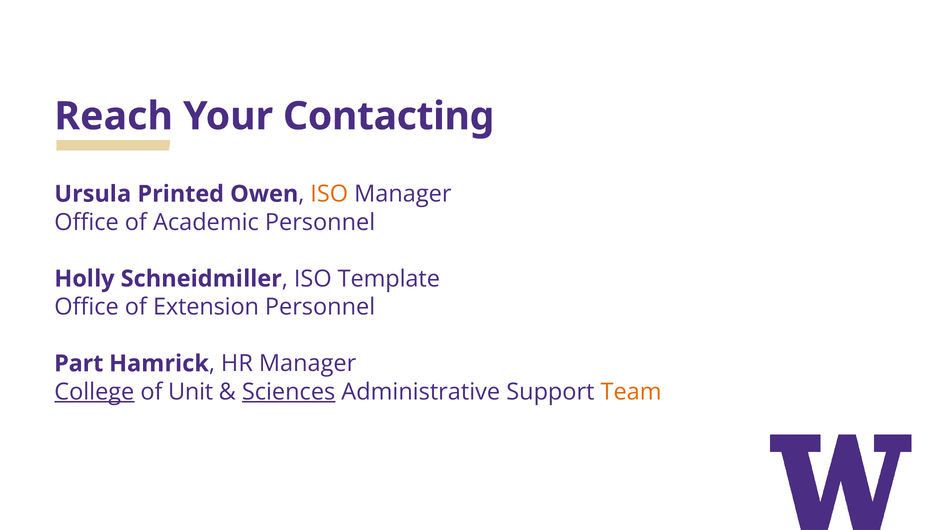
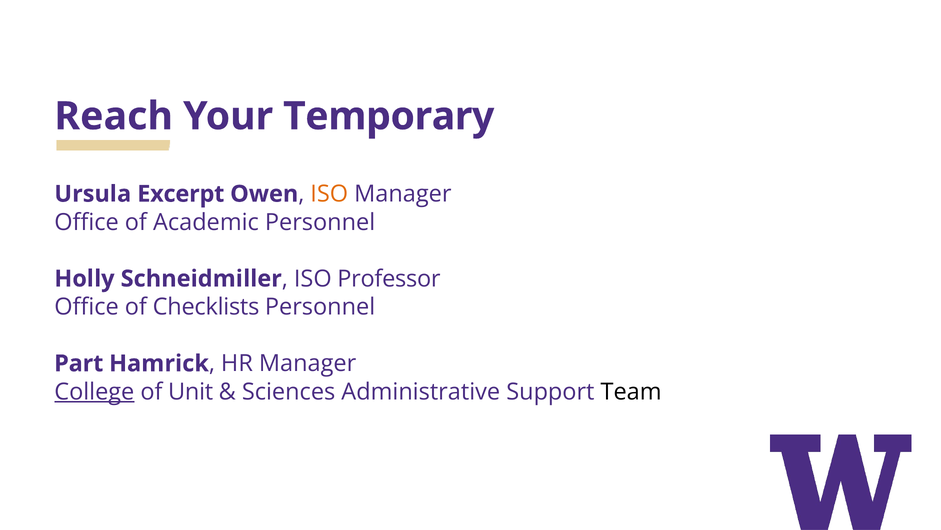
Contacting: Contacting -> Temporary (389, 116)
Printed: Printed -> Excerpt (181, 194)
Template: Template -> Professor (389, 278)
Extension: Extension -> Checklists (206, 307)
Sciences underline: present -> none (289, 391)
Team colour: orange -> black (631, 391)
